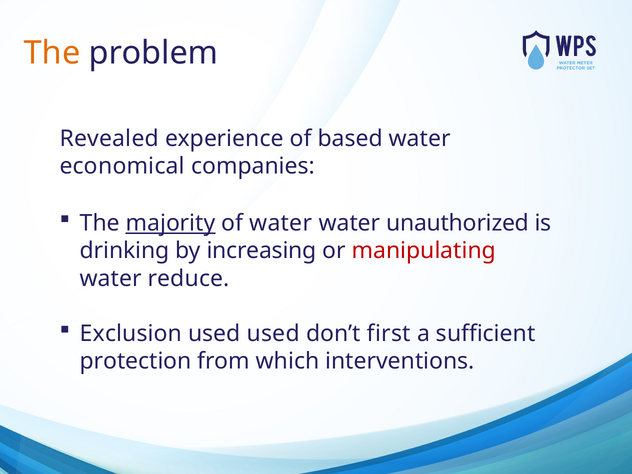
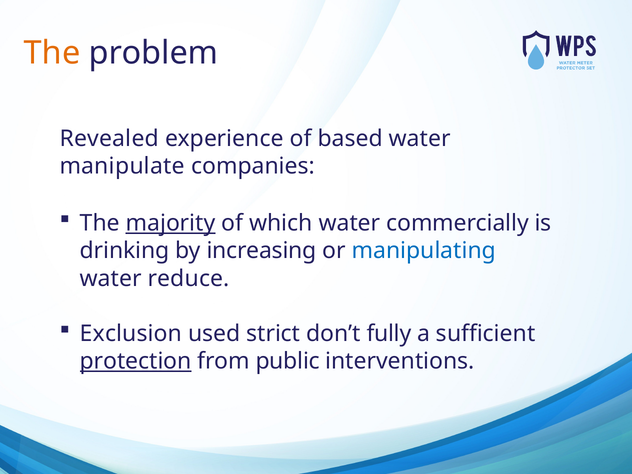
economical: economical -> manipulate (122, 166)
of water: water -> which (281, 223)
unauthorized: unauthorized -> commercially (458, 223)
manipulating colour: red -> blue (424, 251)
used used: used -> strict (273, 334)
first: first -> fully (389, 334)
protection underline: none -> present (136, 361)
which: which -> public (288, 361)
